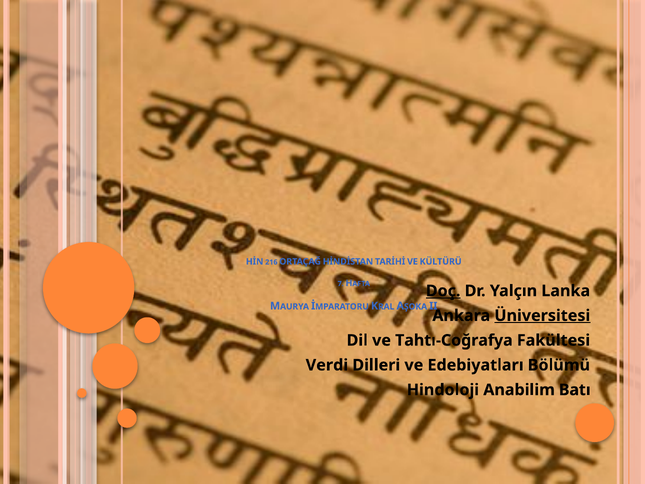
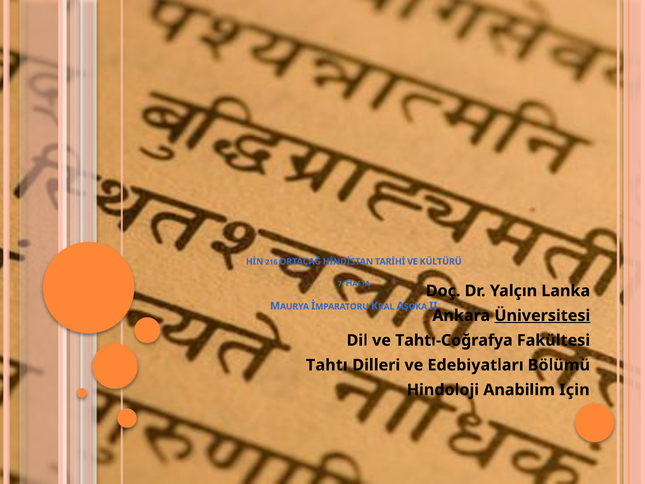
Doç underline: present -> none (443, 291)
Verdi: Verdi -> Tahtı (327, 365)
Batı: Batı -> Için (574, 390)
